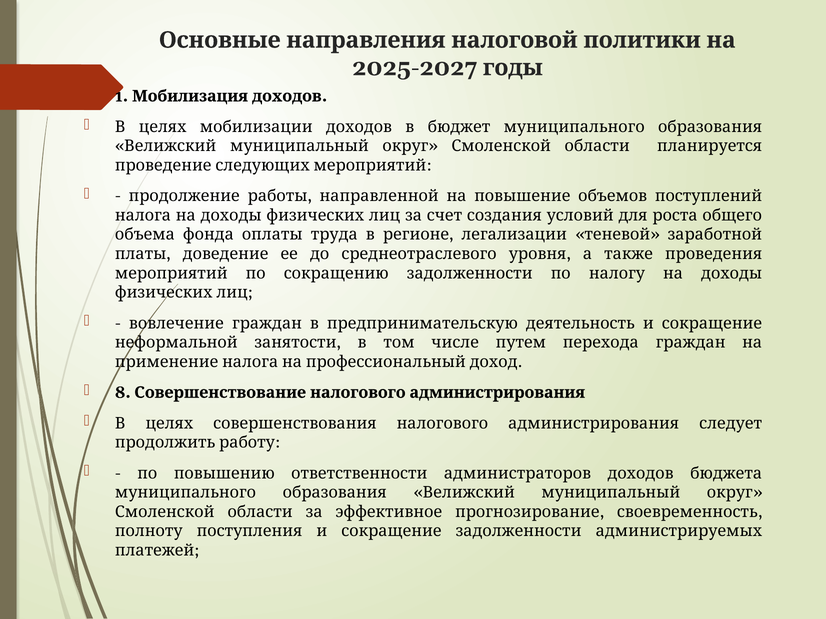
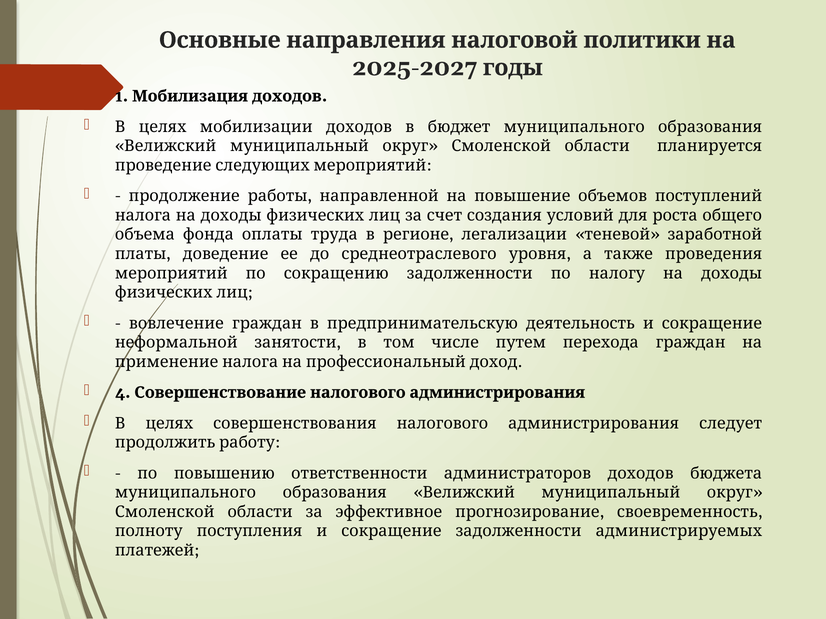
8: 8 -> 4 (123, 393)
